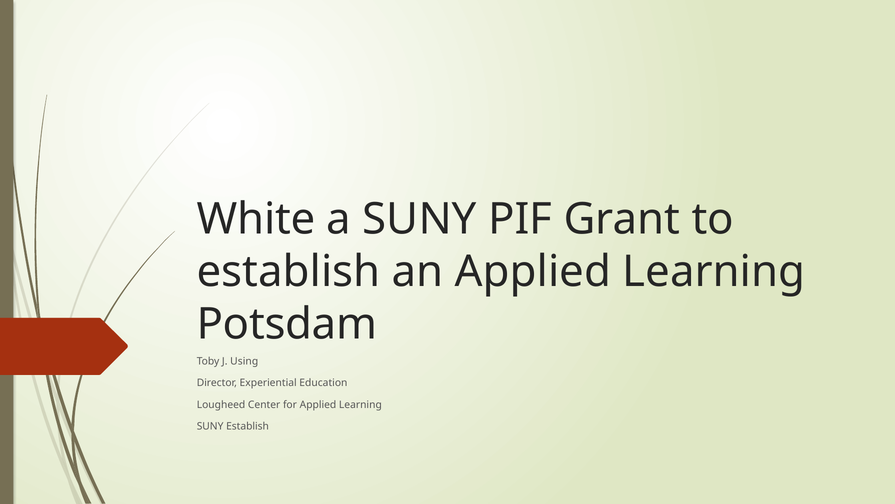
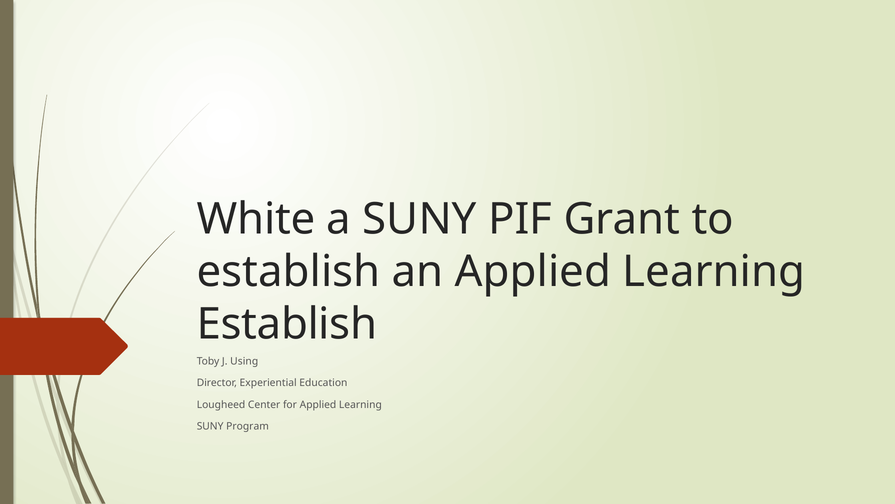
Potsdam: Potsdam -> Establish (287, 324)
SUNY Establish: Establish -> Program (248, 426)
